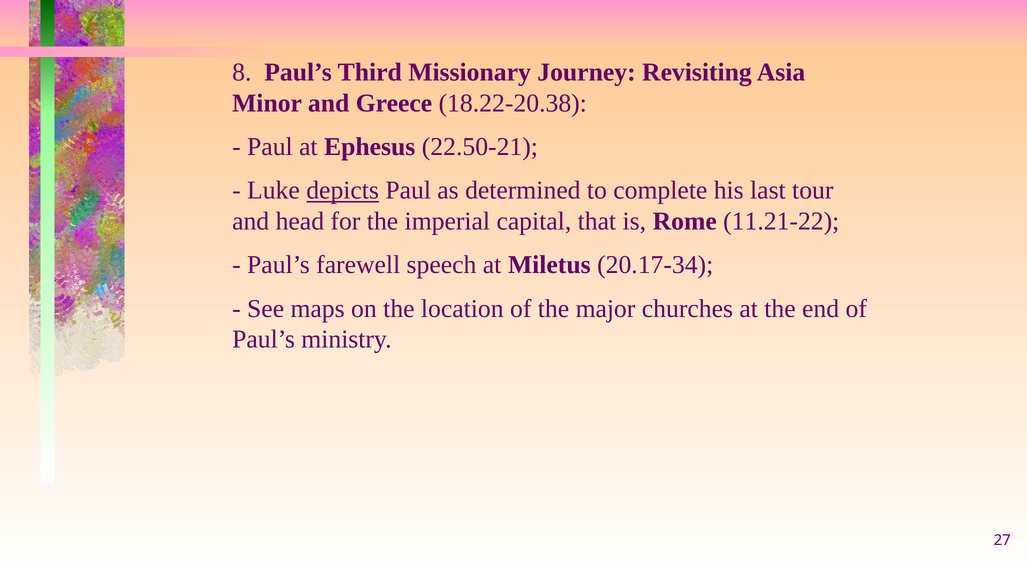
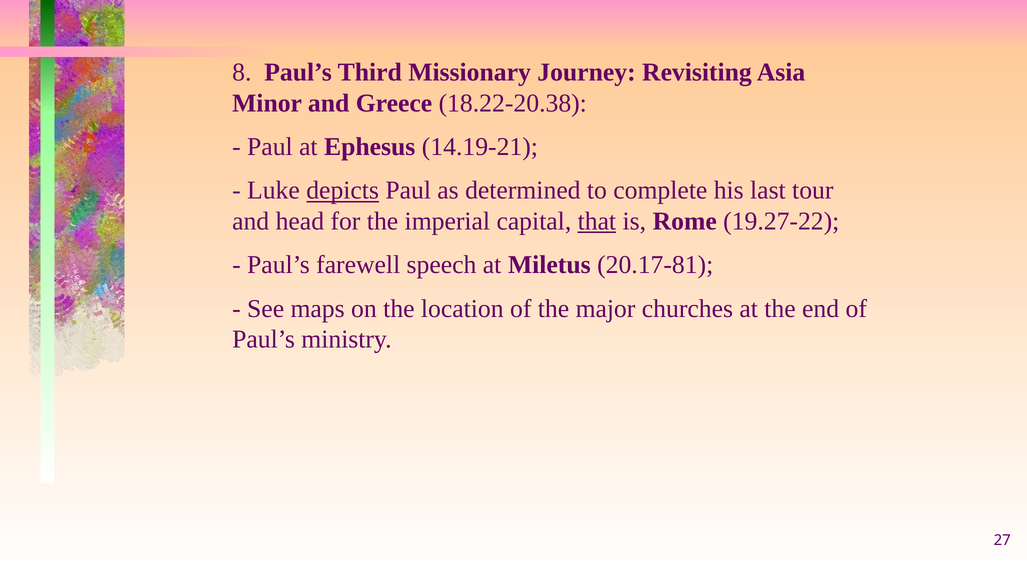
22.50-21: 22.50-21 -> 14.19-21 (480, 147)
that underline: none -> present (597, 221)
11.21-22: 11.21-22 -> 19.27-22 (781, 221)
20.17-34: 20.17-34 -> 20.17-81 (655, 265)
